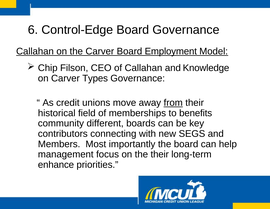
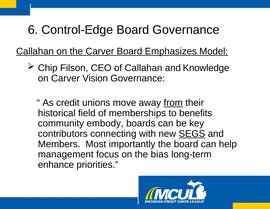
Employment: Employment -> Emphasizes (171, 51)
Types: Types -> Vision (95, 78)
different: different -> embody (105, 123)
SEGS underline: none -> present (192, 134)
the their: their -> bias (160, 154)
